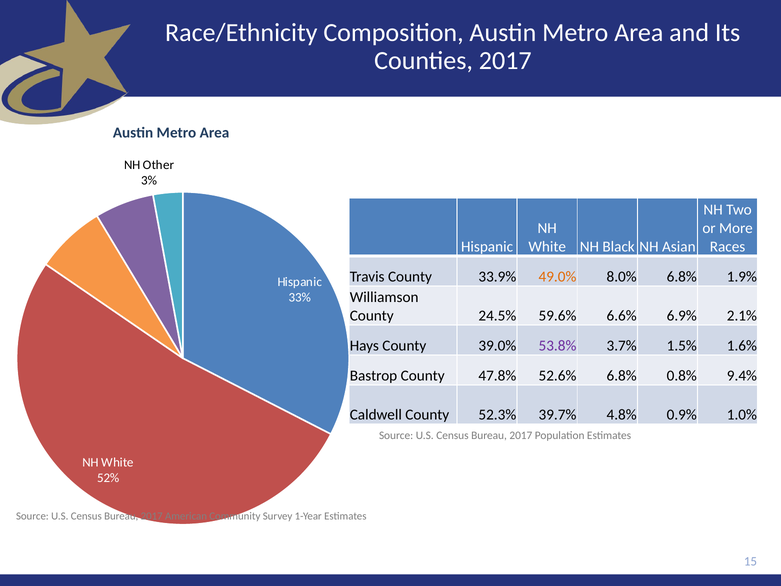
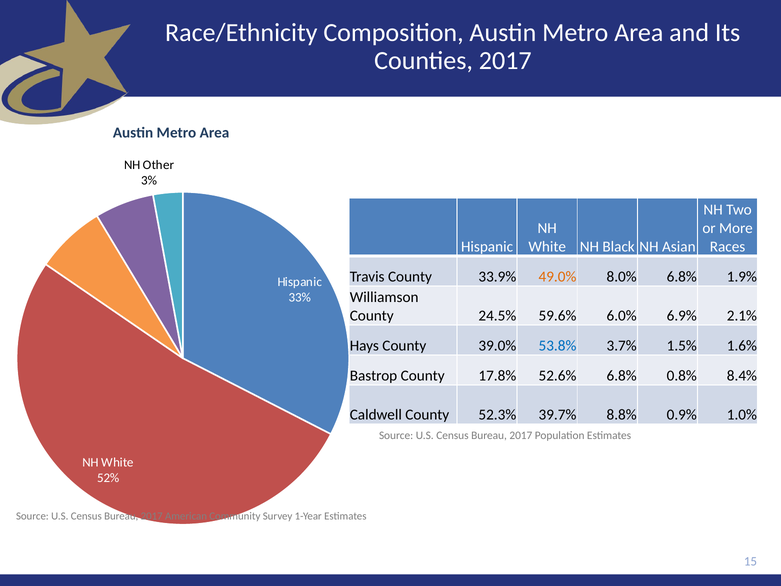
6.6%: 6.6% -> 6.0% (622, 316)
53.8% colour: purple -> blue (557, 346)
47.8%: 47.8% -> 17.8% (497, 376)
9.4%: 9.4% -> 8.4% (742, 376)
4.8%: 4.8% -> 8.8% (622, 415)
